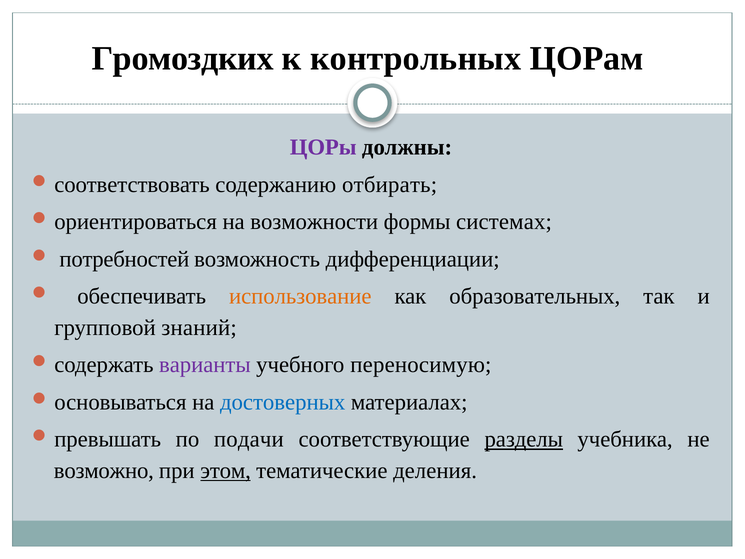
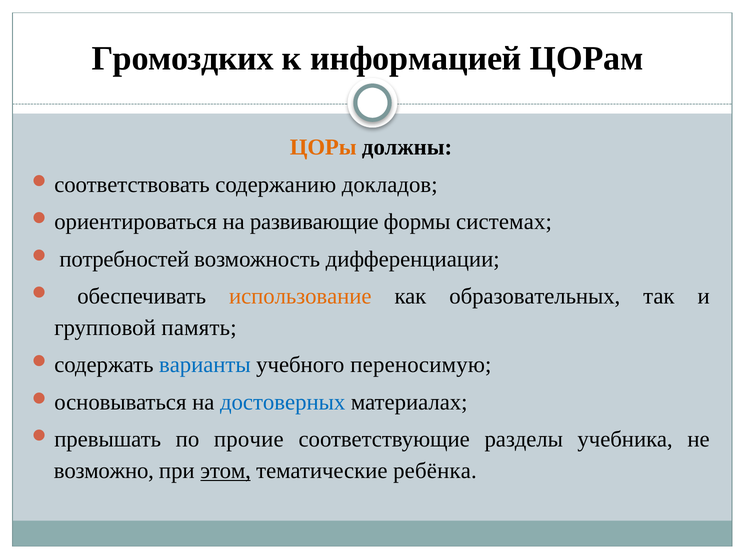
контрольных: контрольных -> информацией (416, 59)
ЦОРы colour: purple -> orange (323, 147)
отбирать: отбирать -> докладов (390, 185)
возможности: возможности -> развивающие (314, 222)
знаний: знаний -> память (199, 328)
варианты colour: purple -> blue (205, 365)
подачи: подачи -> прочие (249, 439)
разделы underline: present -> none (524, 439)
деления: деления -> ребёнка (435, 471)
